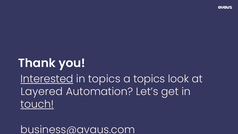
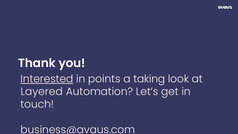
in topics: topics -> points (104, 79)
a topics: topics -> taking (149, 79)
touch underline: present -> none (37, 104)
